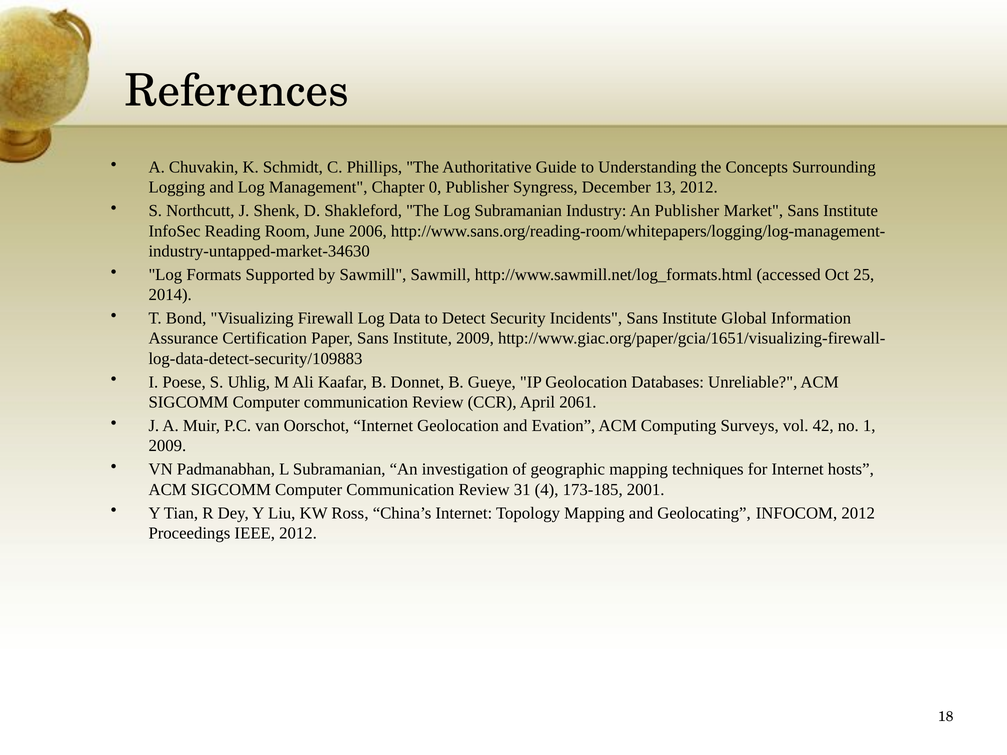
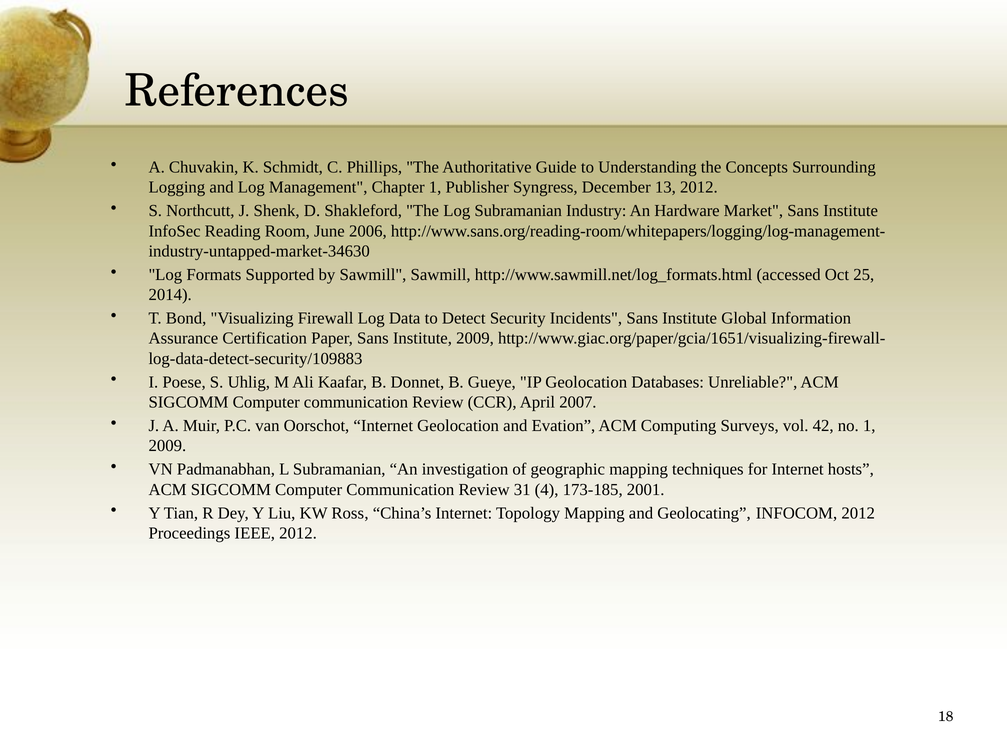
Chapter 0: 0 -> 1 (435, 187)
An Publisher: Publisher -> Hardware (687, 211)
2061: 2061 -> 2007 (578, 402)
